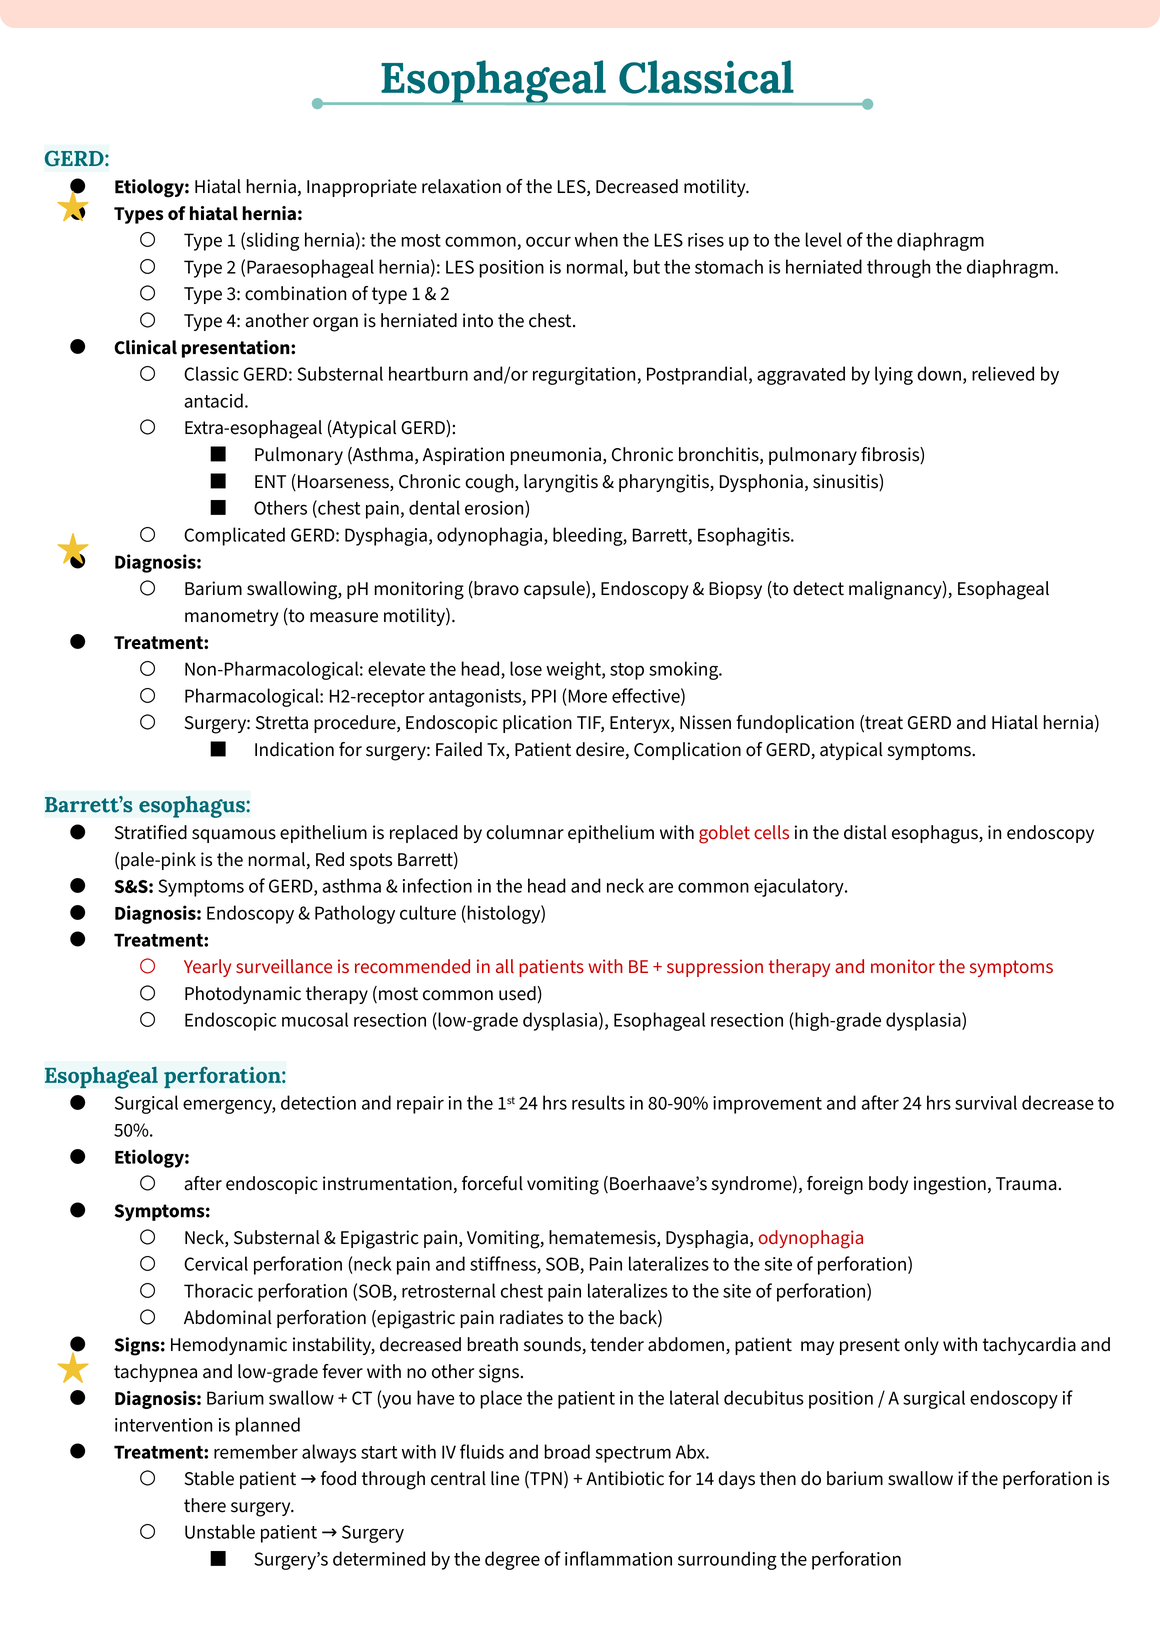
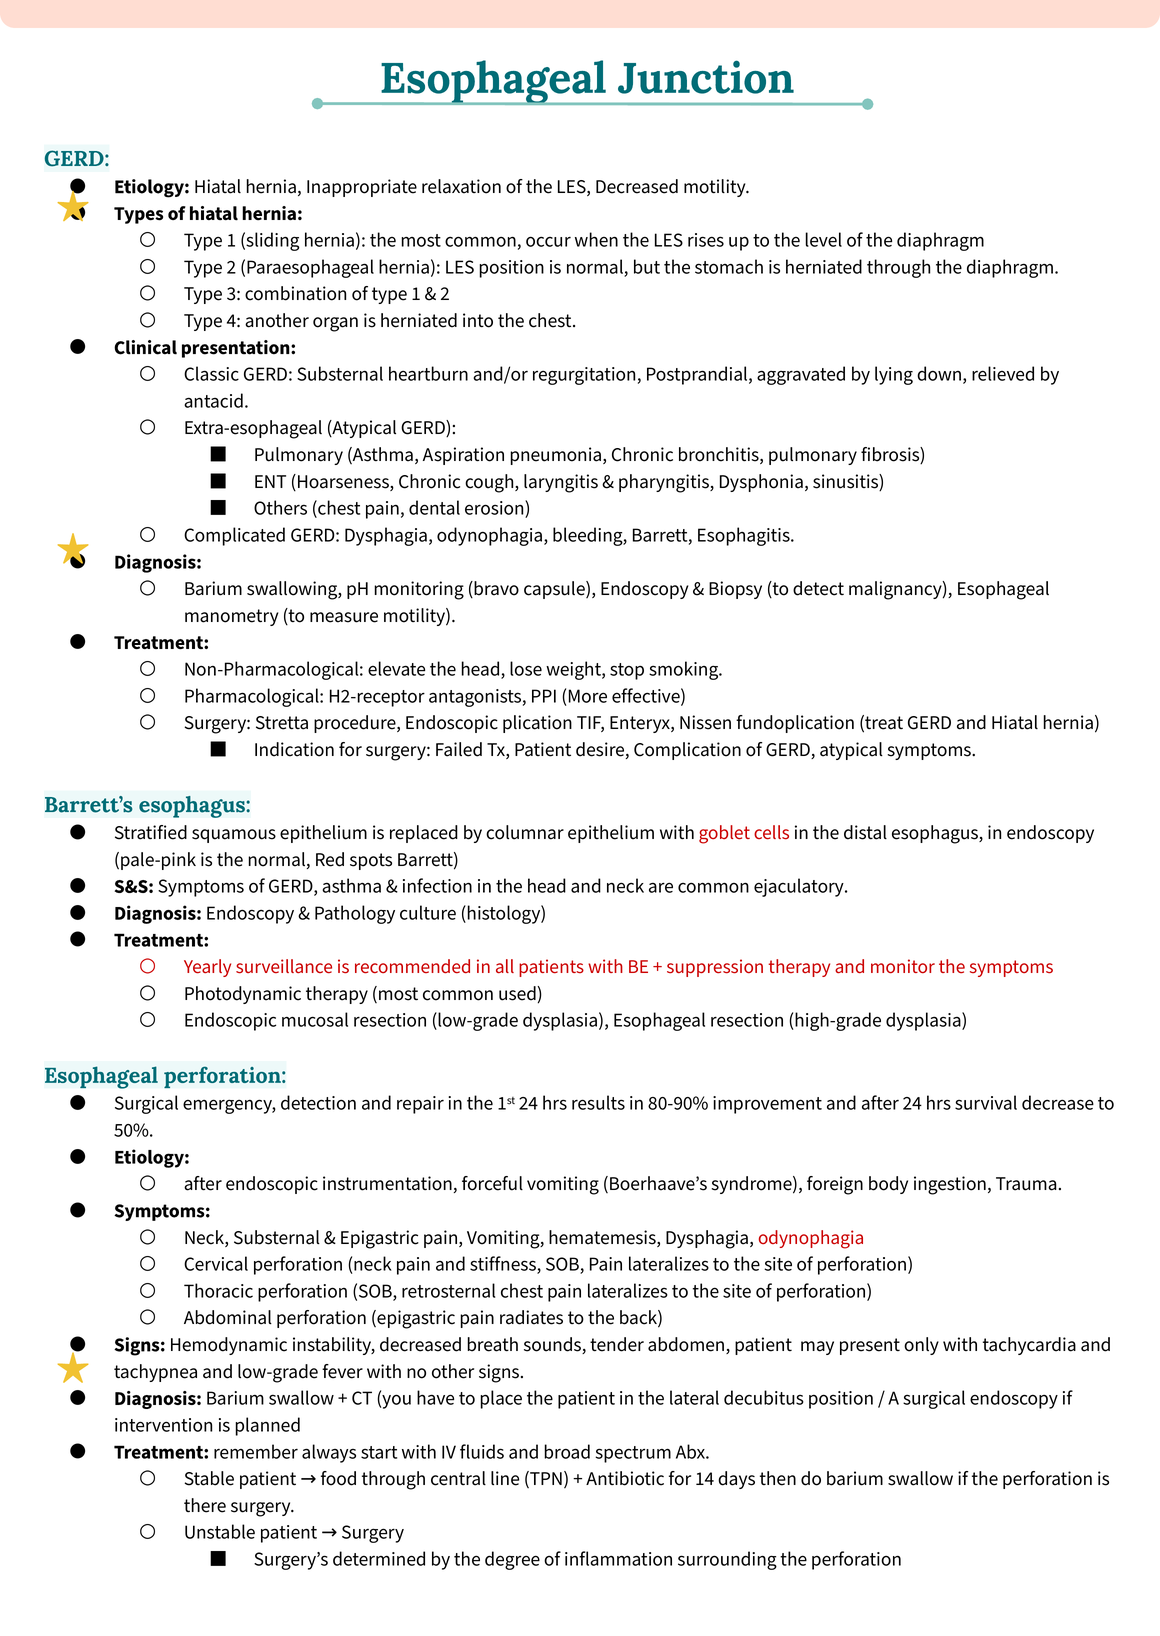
Classical: Classical -> Junction (706, 79)
